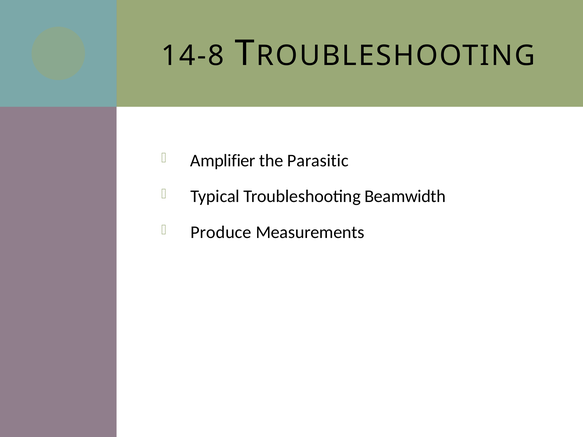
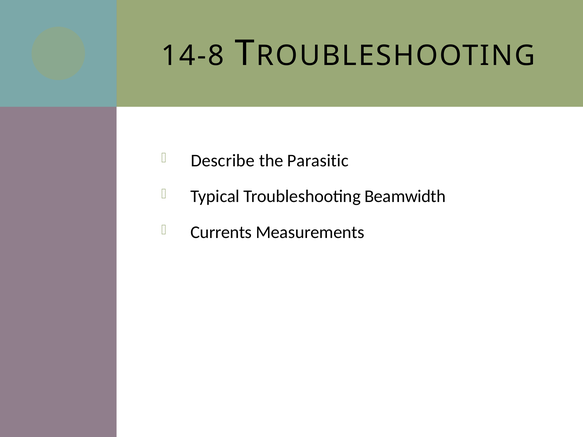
Amplifier: Amplifier -> Describe (223, 161)
Produce: Produce -> Currents (221, 232)
